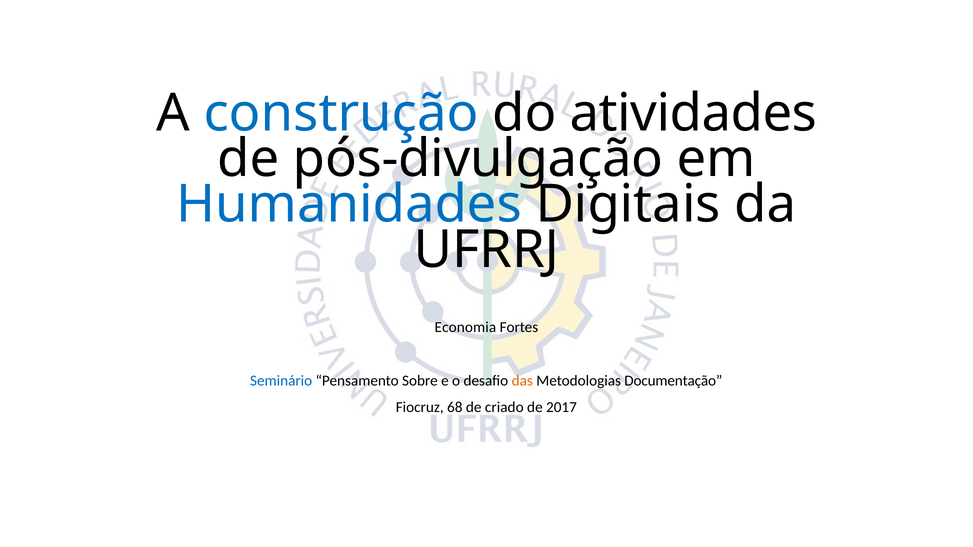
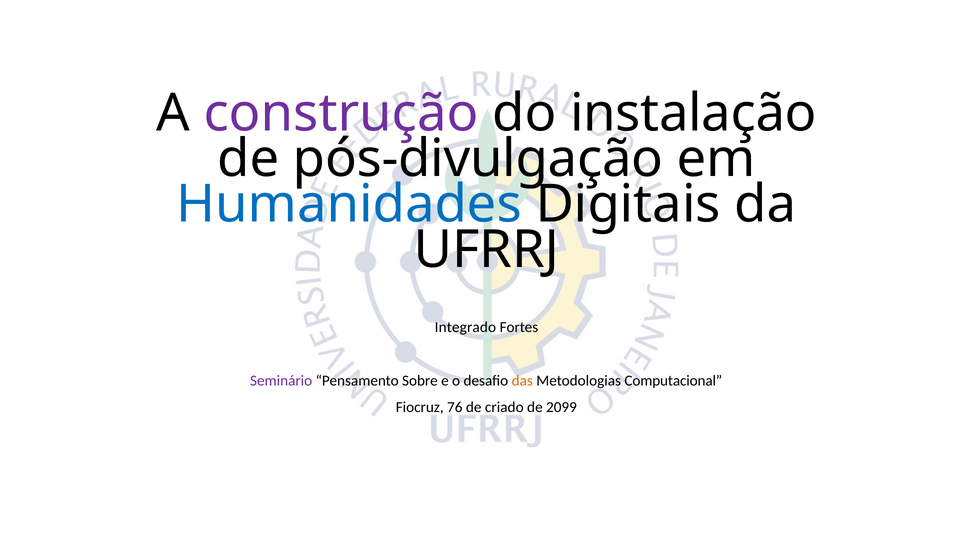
construção colour: blue -> purple (341, 113)
atividades: atividades -> instalação (693, 113)
Economia: Economia -> Integrado (465, 328)
Seminário colour: blue -> purple (281, 381)
Documentação: Documentação -> Computacional (673, 381)
68: 68 -> 76 (455, 407)
2017: 2017 -> 2099 (561, 407)
